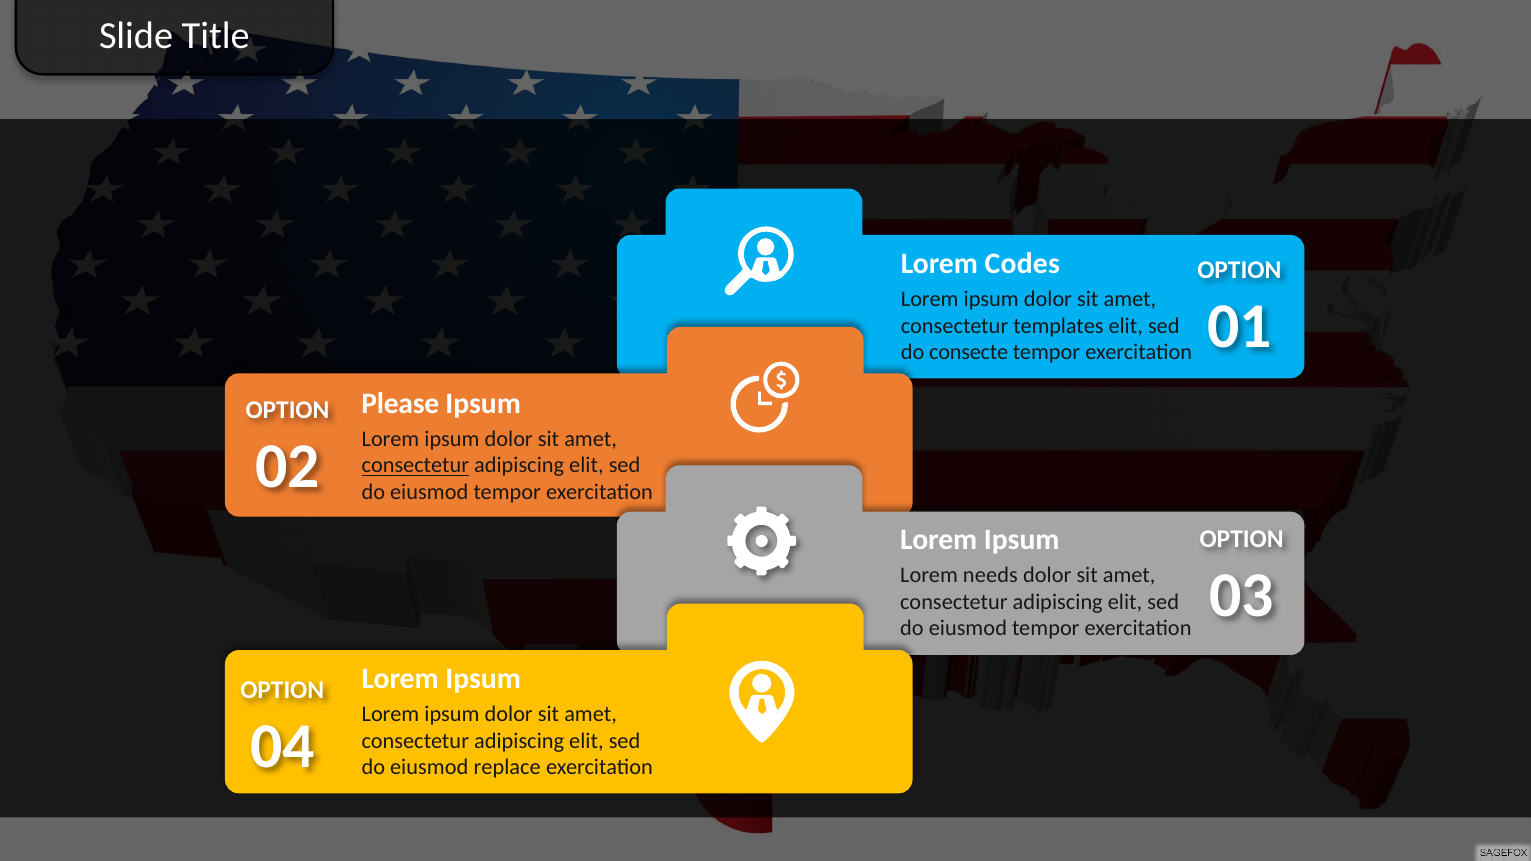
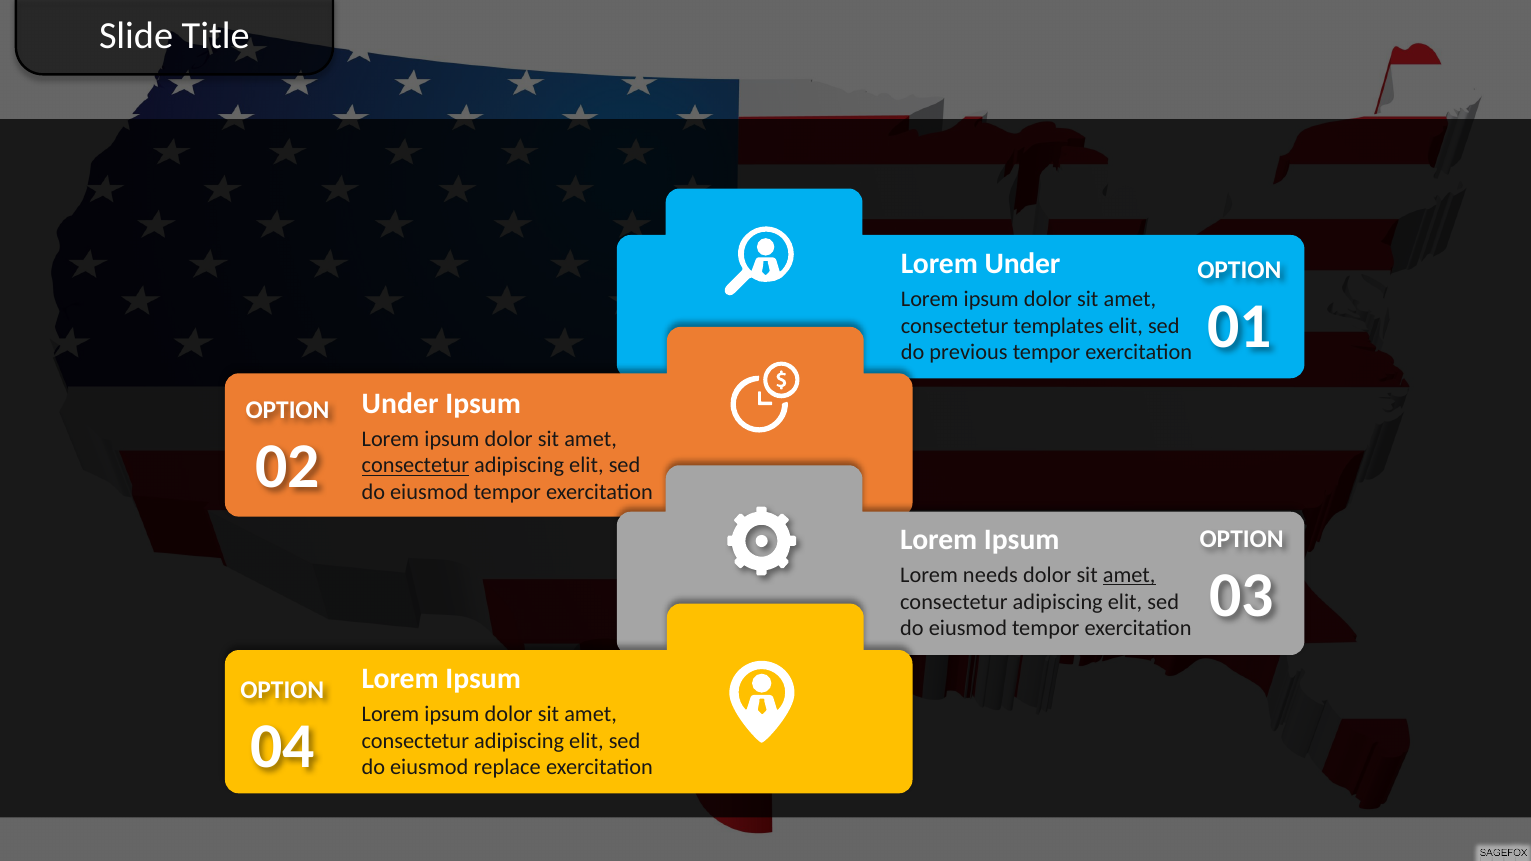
Lorem Codes: Codes -> Under (1023, 264)
consecte: consecte -> previous (969, 353)
Please: Please -> Under (400, 404)
amet underline: none -> present (1129, 575)
